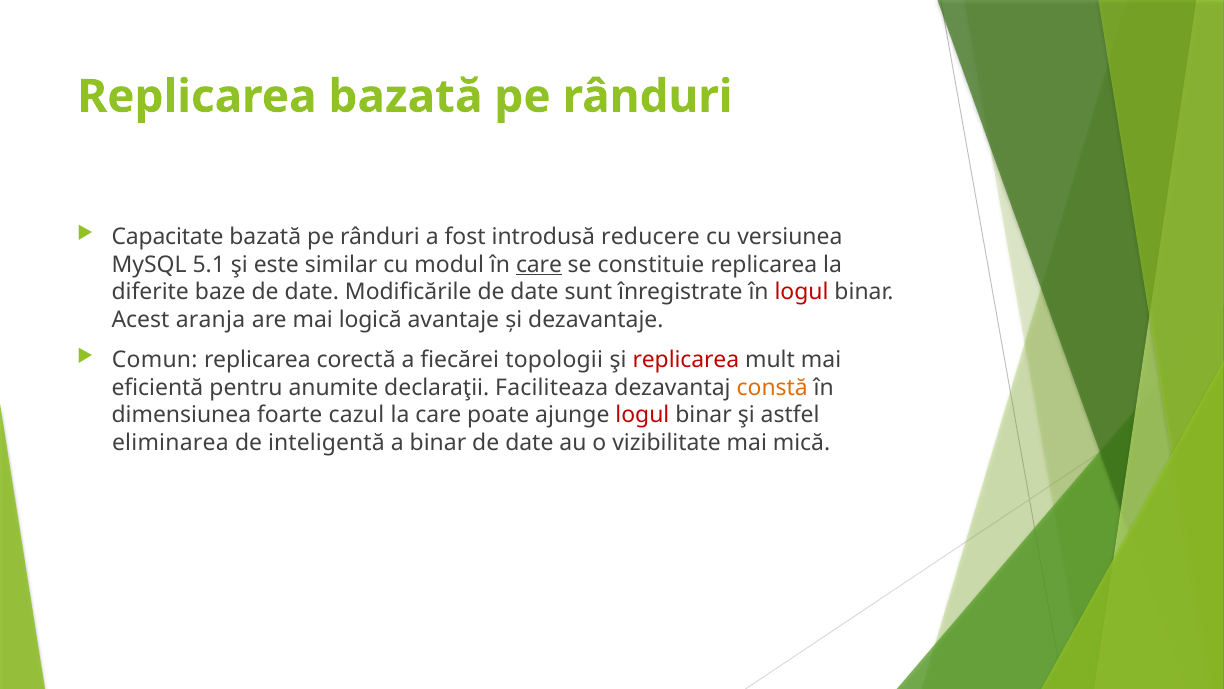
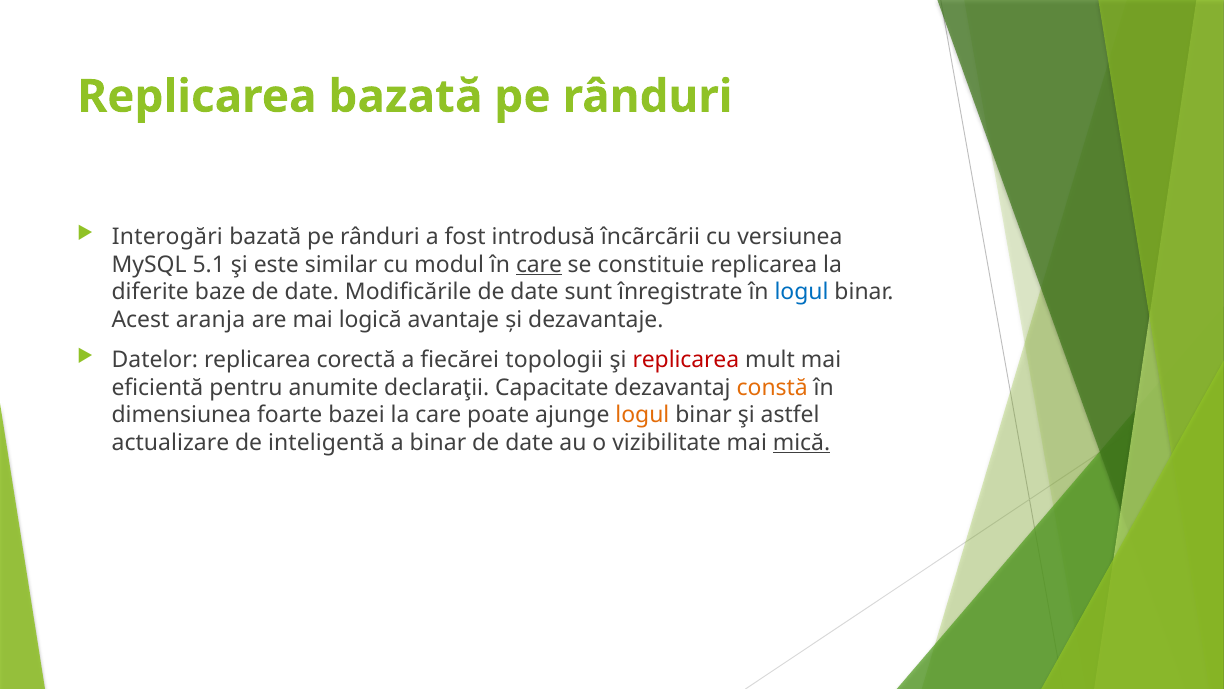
Capacitate: Capacitate -> Interogări (167, 237)
reducere: reducere -> încãrcãrii (651, 237)
logul colour: red -> blue (802, 292)
Comun: Comun -> Datelor (155, 360)
Faciliteaza: Faciliteaza -> Capacitate (552, 387)
cazul: cazul -> bazei (357, 415)
logul colour: red -> orange (642, 415)
eliminarea: eliminarea -> actualizare (170, 442)
mică underline: none -> present (802, 442)
